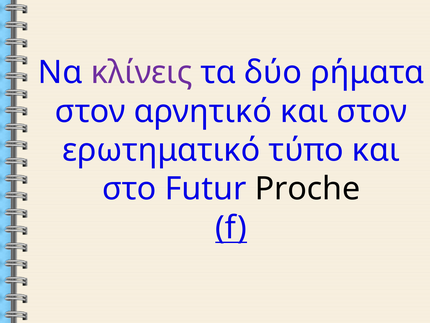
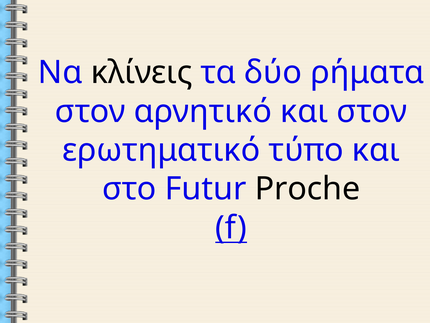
κλίνεις colour: purple -> black (142, 73)
